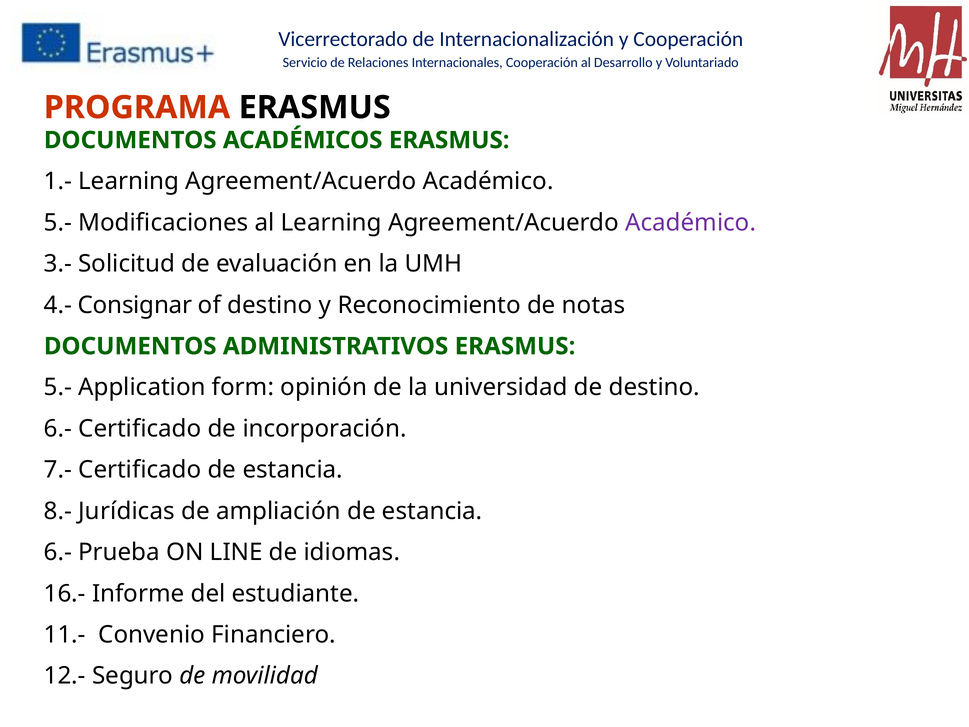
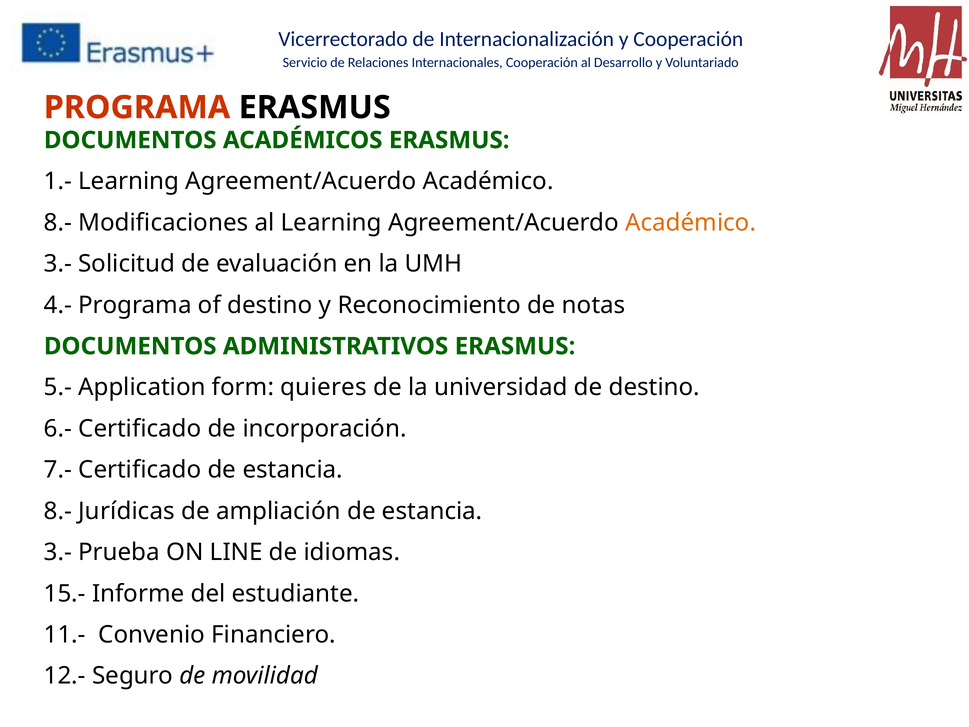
5.-: 5.- -> 8.- (58, 223)
Académico colour: purple -> orange (691, 223)
4.- Consignar: Consignar -> Programa (135, 305)
opinión: opinión -> quieres (324, 387)
6.-: 6.- -> 3.- (58, 552)
16.-: 16.- -> 15.- (65, 593)
